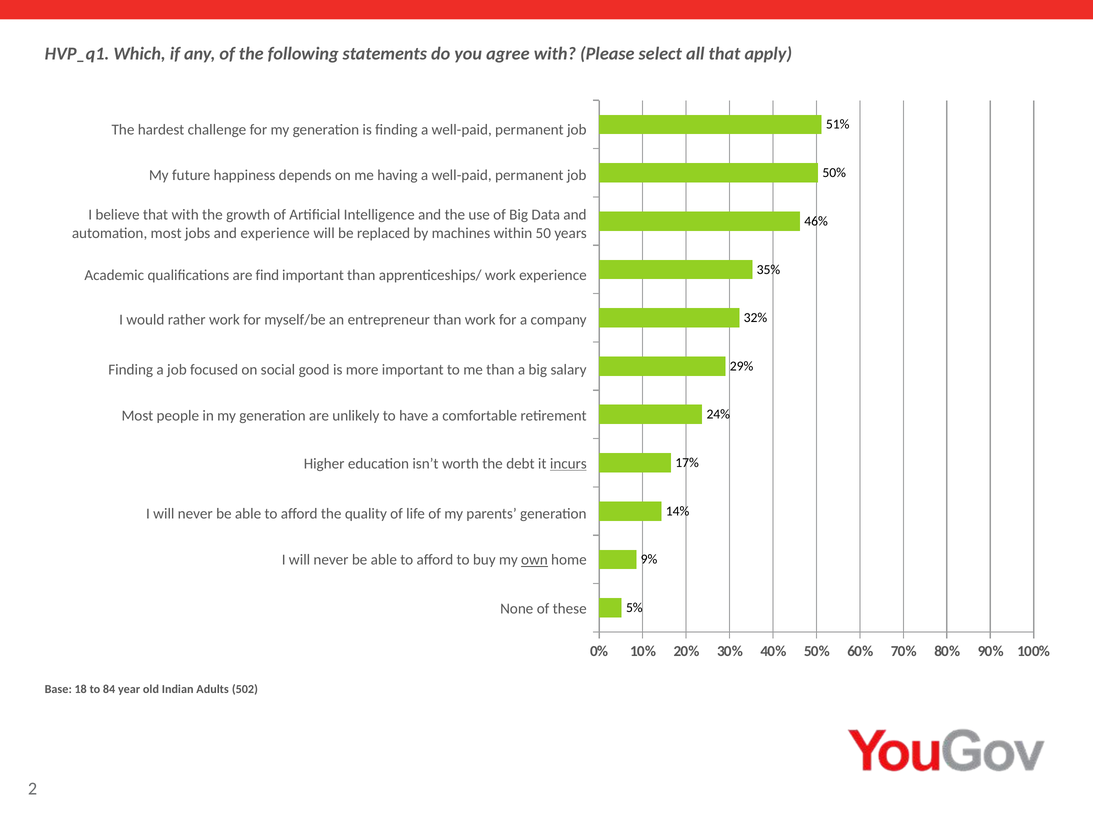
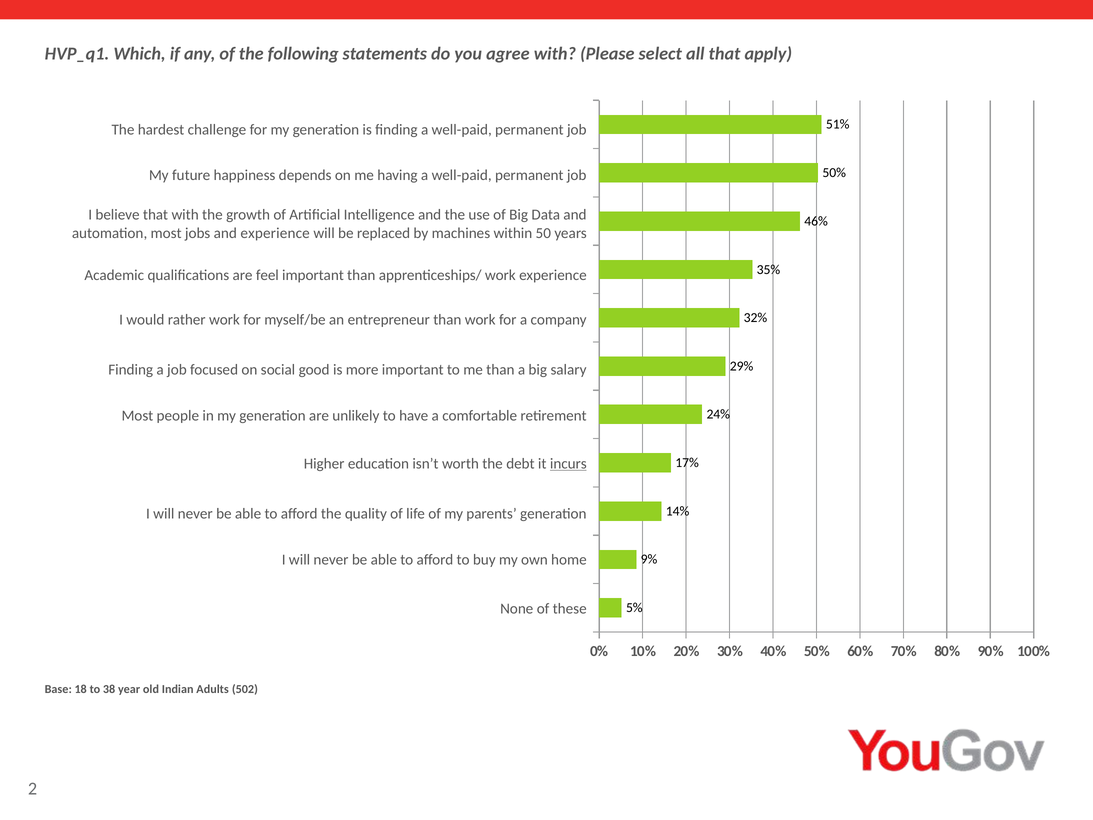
find: find -> feel (267, 275)
own underline: present -> none (534, 560)
84: 84 -> 38 (109, 689)
